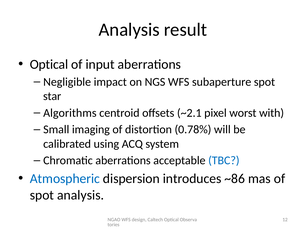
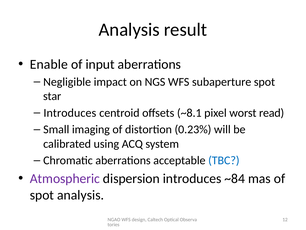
Optical: Optical -> Enable (49, 64)
Algorithms: Algorithms -> Introduces (70, 113)
~2.1: ~2.1 -> ~8.1 (189, 113)
with: with -> read (272, 113)
0.78%: 0.78% -> 0.23% (193, 129)
Atmospheric colour: blue -> purple (65, 178)
~86: ~86 -> ~84 (235, 178)
